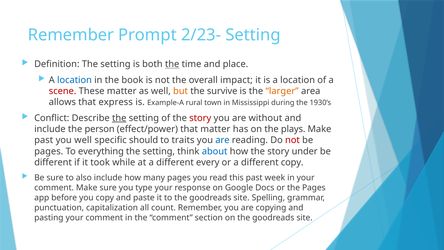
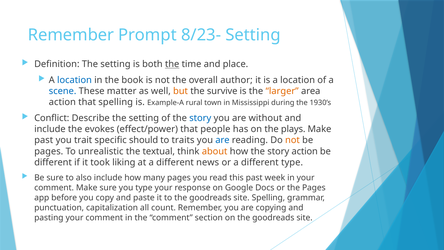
2/23-: 2/23- -> 8/23- (201, 35)
impact: impact -> author (236, 80)
scene colour: red -> blue (63, 91)
allows: allows -> action (62, 102)
that express: express -> spelling (116, 102)
the underline: present -> none (119, 118)
story colour: red -> blue (200, 118)
person: person -> evokes (100, 129)
that matter: matter -> people (215, 129)
you well: well -> trait (83, 140)
not colour: red -> orange (292, 140)
everything: everything -> unrealistic (101, 151)
setting: setting -> textual (159, 151)
about colour: blue -> orange (215, 151)
story under: under -> action (305, 151)
while: while -> liking (124, 162)
every: every -> news (208, 162)
different copy: copy -> type (292, 162)
